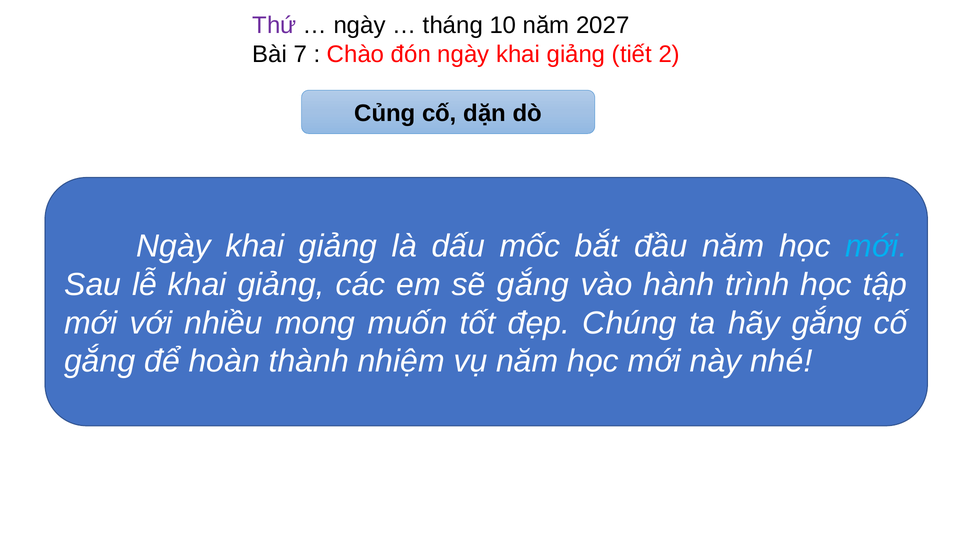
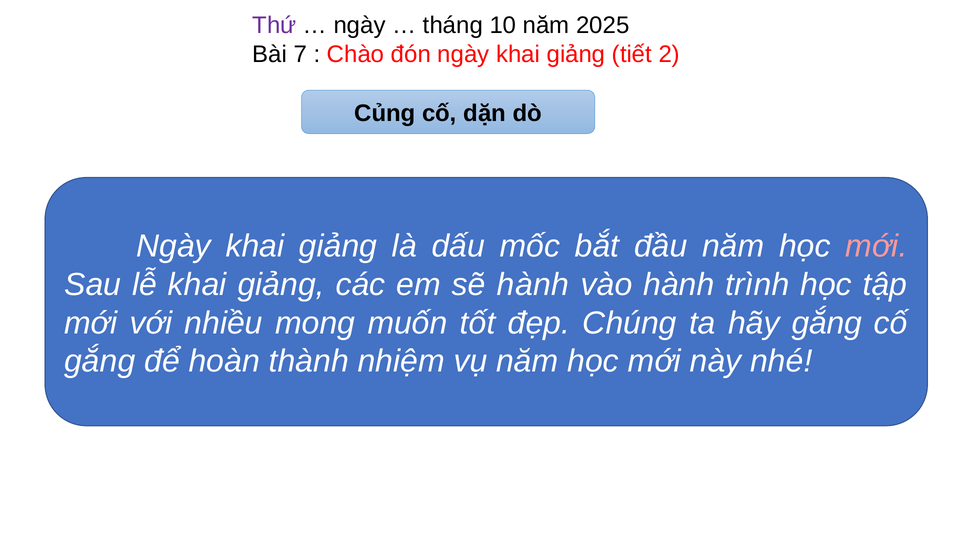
2027: 2027 -> 2025 (603, 26)
mới colour: light blue -> pink (876, 247)
sẽ gắng: gắng -> hành (533, 285)
